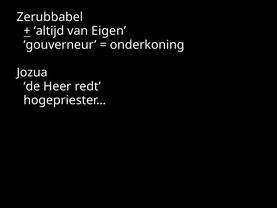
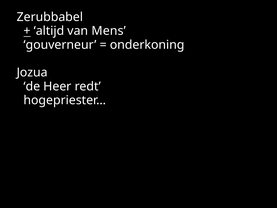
Eigen: Eigen -> Mens (109, 31)
